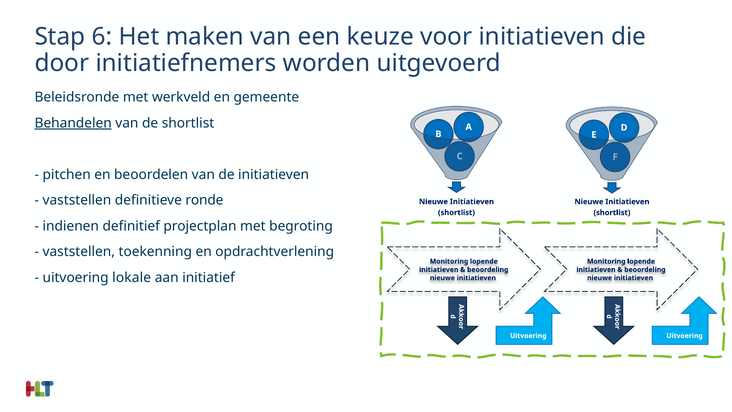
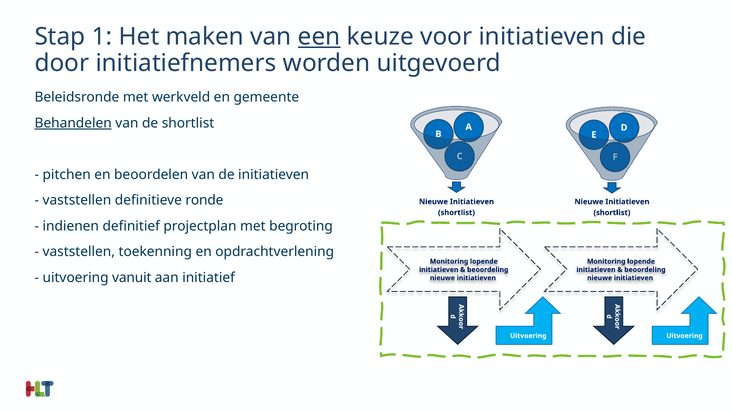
6: 6 -> 1 (102, 37)
een underline: none -> present (319, 37)
lokale: lokale -> vanuit (132, 277)
